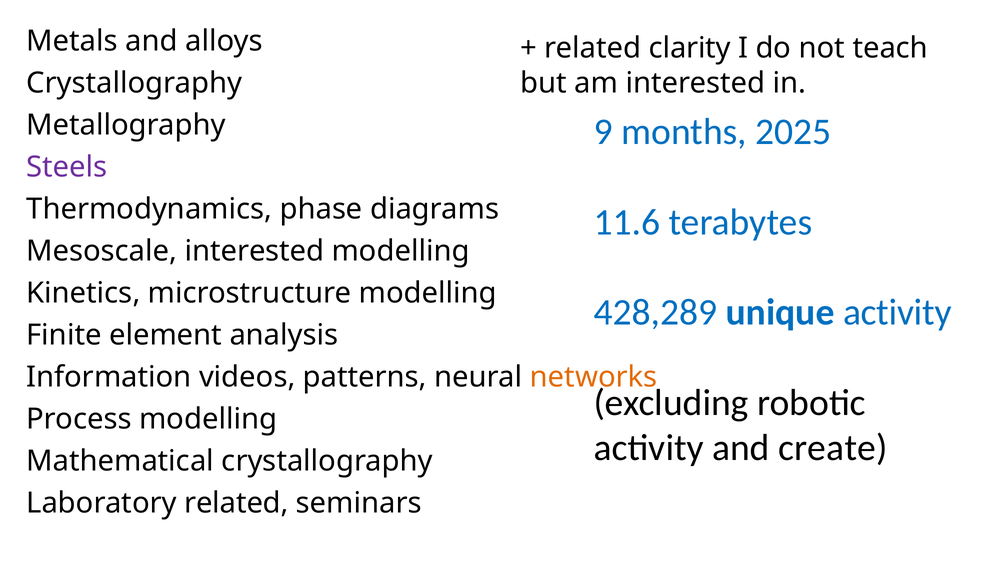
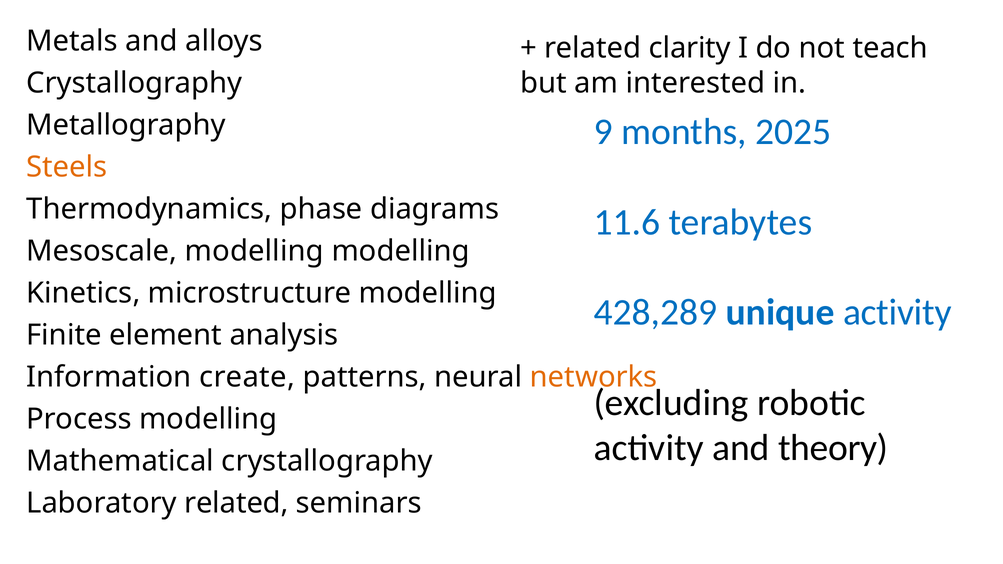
Steels colour: purple -> orange (67, 167)
Mesoscale interested: interested -> modelling (254, 251)
videos: videos -> create (247, 377)
create: create -> theory (833, 448)
